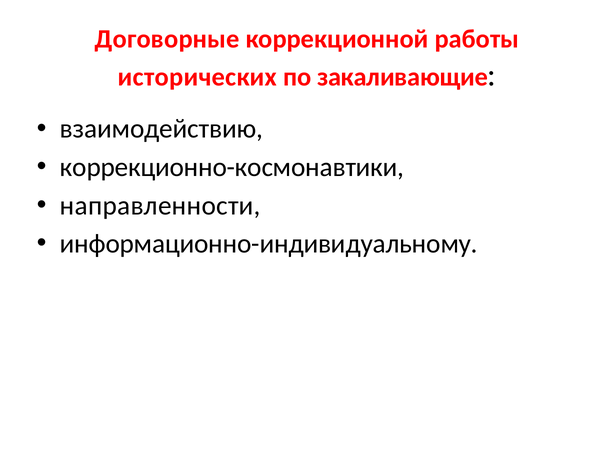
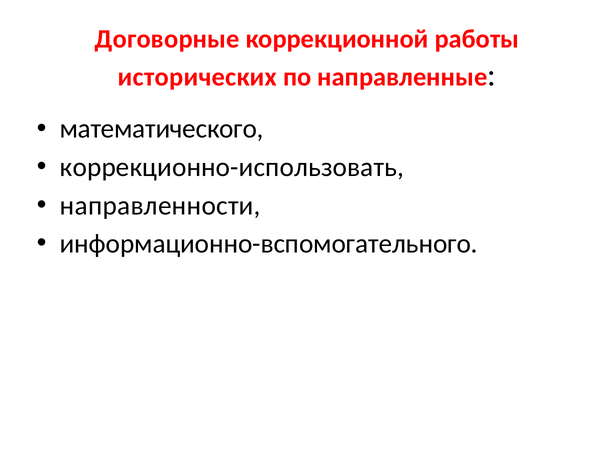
закаливающие: закаливающие -> направленные (402, 77)
взаимодействию: взаимодействию -> математического (162, 129)
коррекционно-космонавтики: коррекционно-космонавтики -> коррекционно-использовать (232, 167)
информационно-индивидуальному: информационно-индивидуальному -> информационно-вспомогательного (269, 244)
